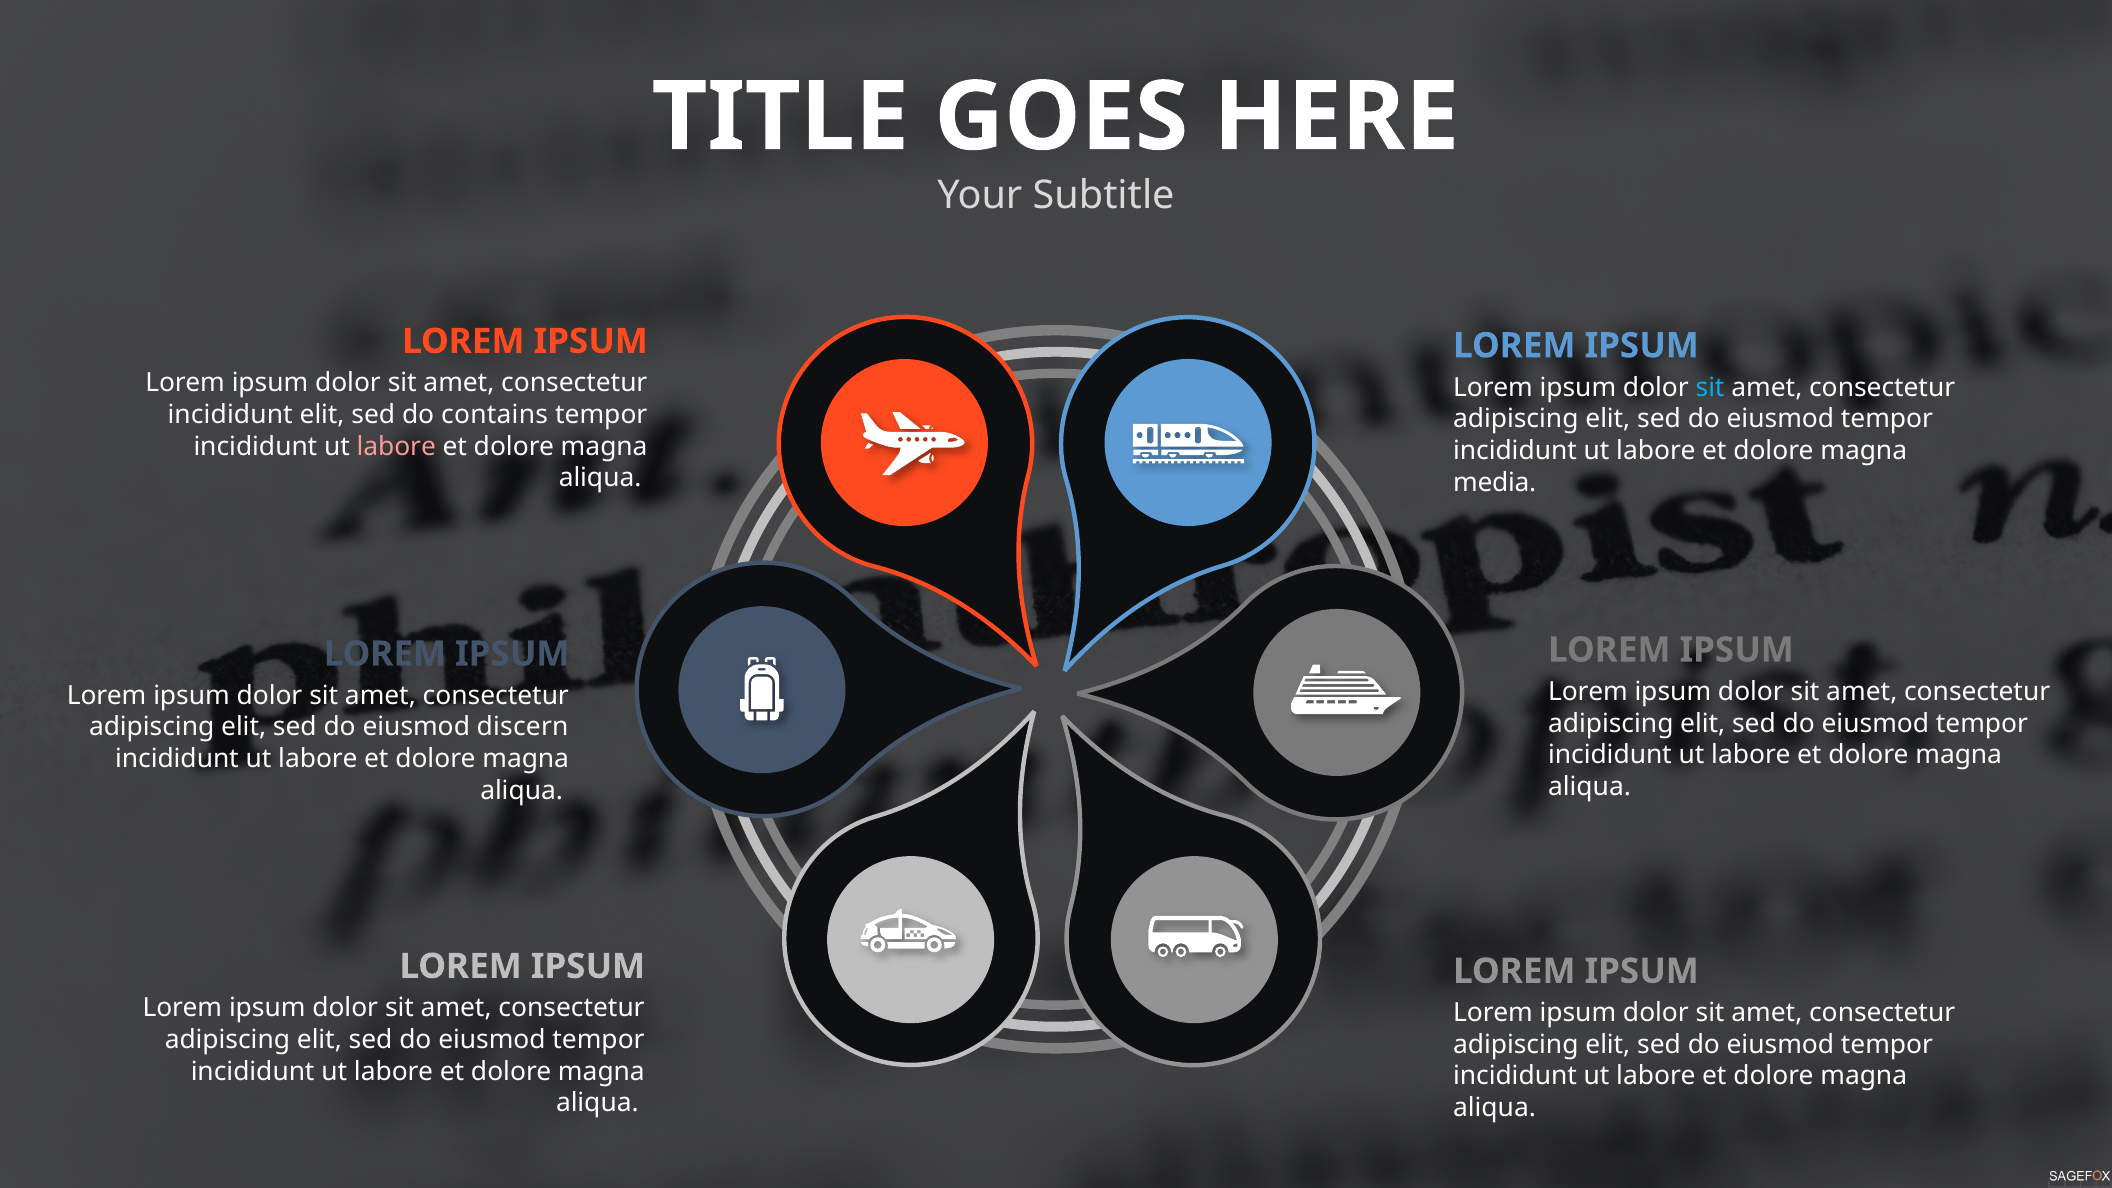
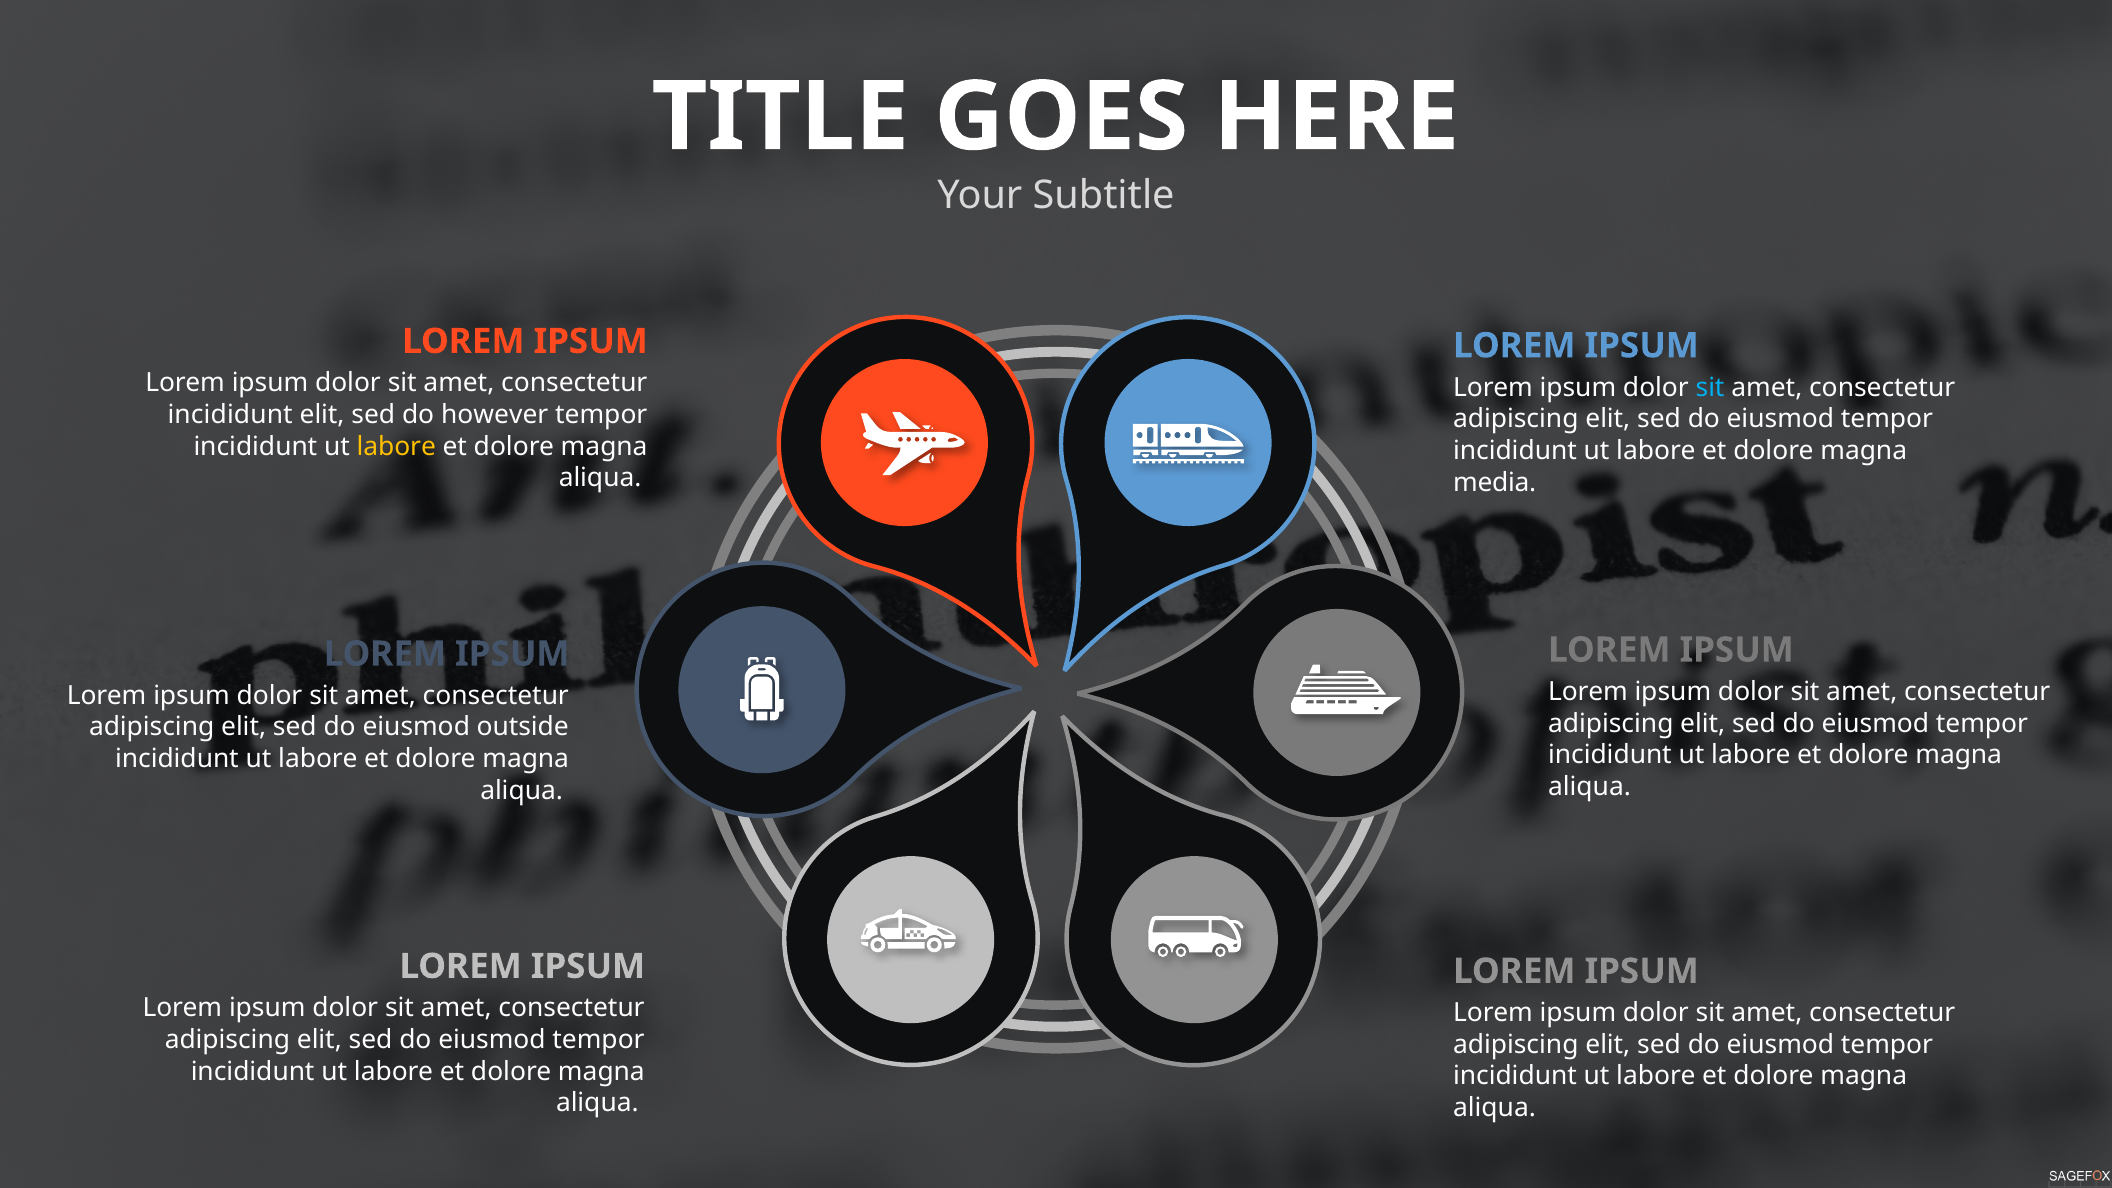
contains: contains -> however (495, 415)
labore colour: pink -> yellow (396, 446)
discern: discern -> outside (523, 727)
